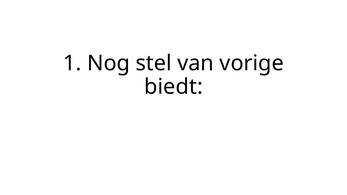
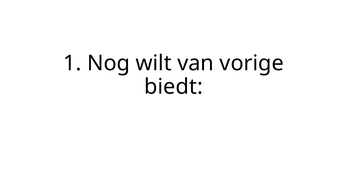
stel: stel -> wilt (154, 63)
